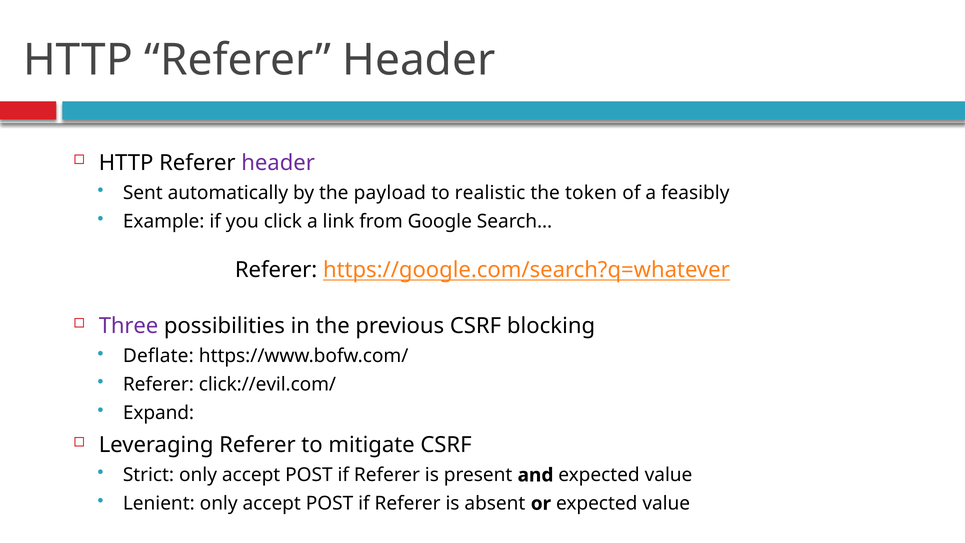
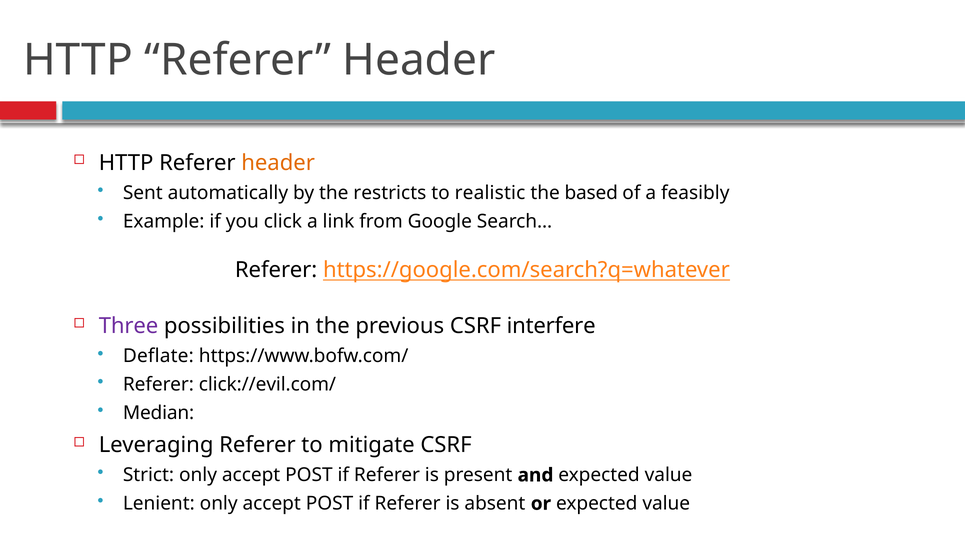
header colour: purple -> orange (278, 163)
payload: payload -> restricts (390, 193)
token: token -> based (591, 193)
blocking: blocking -> interfere (551, 326)
Expand: Expand -> Median (159, 413)
